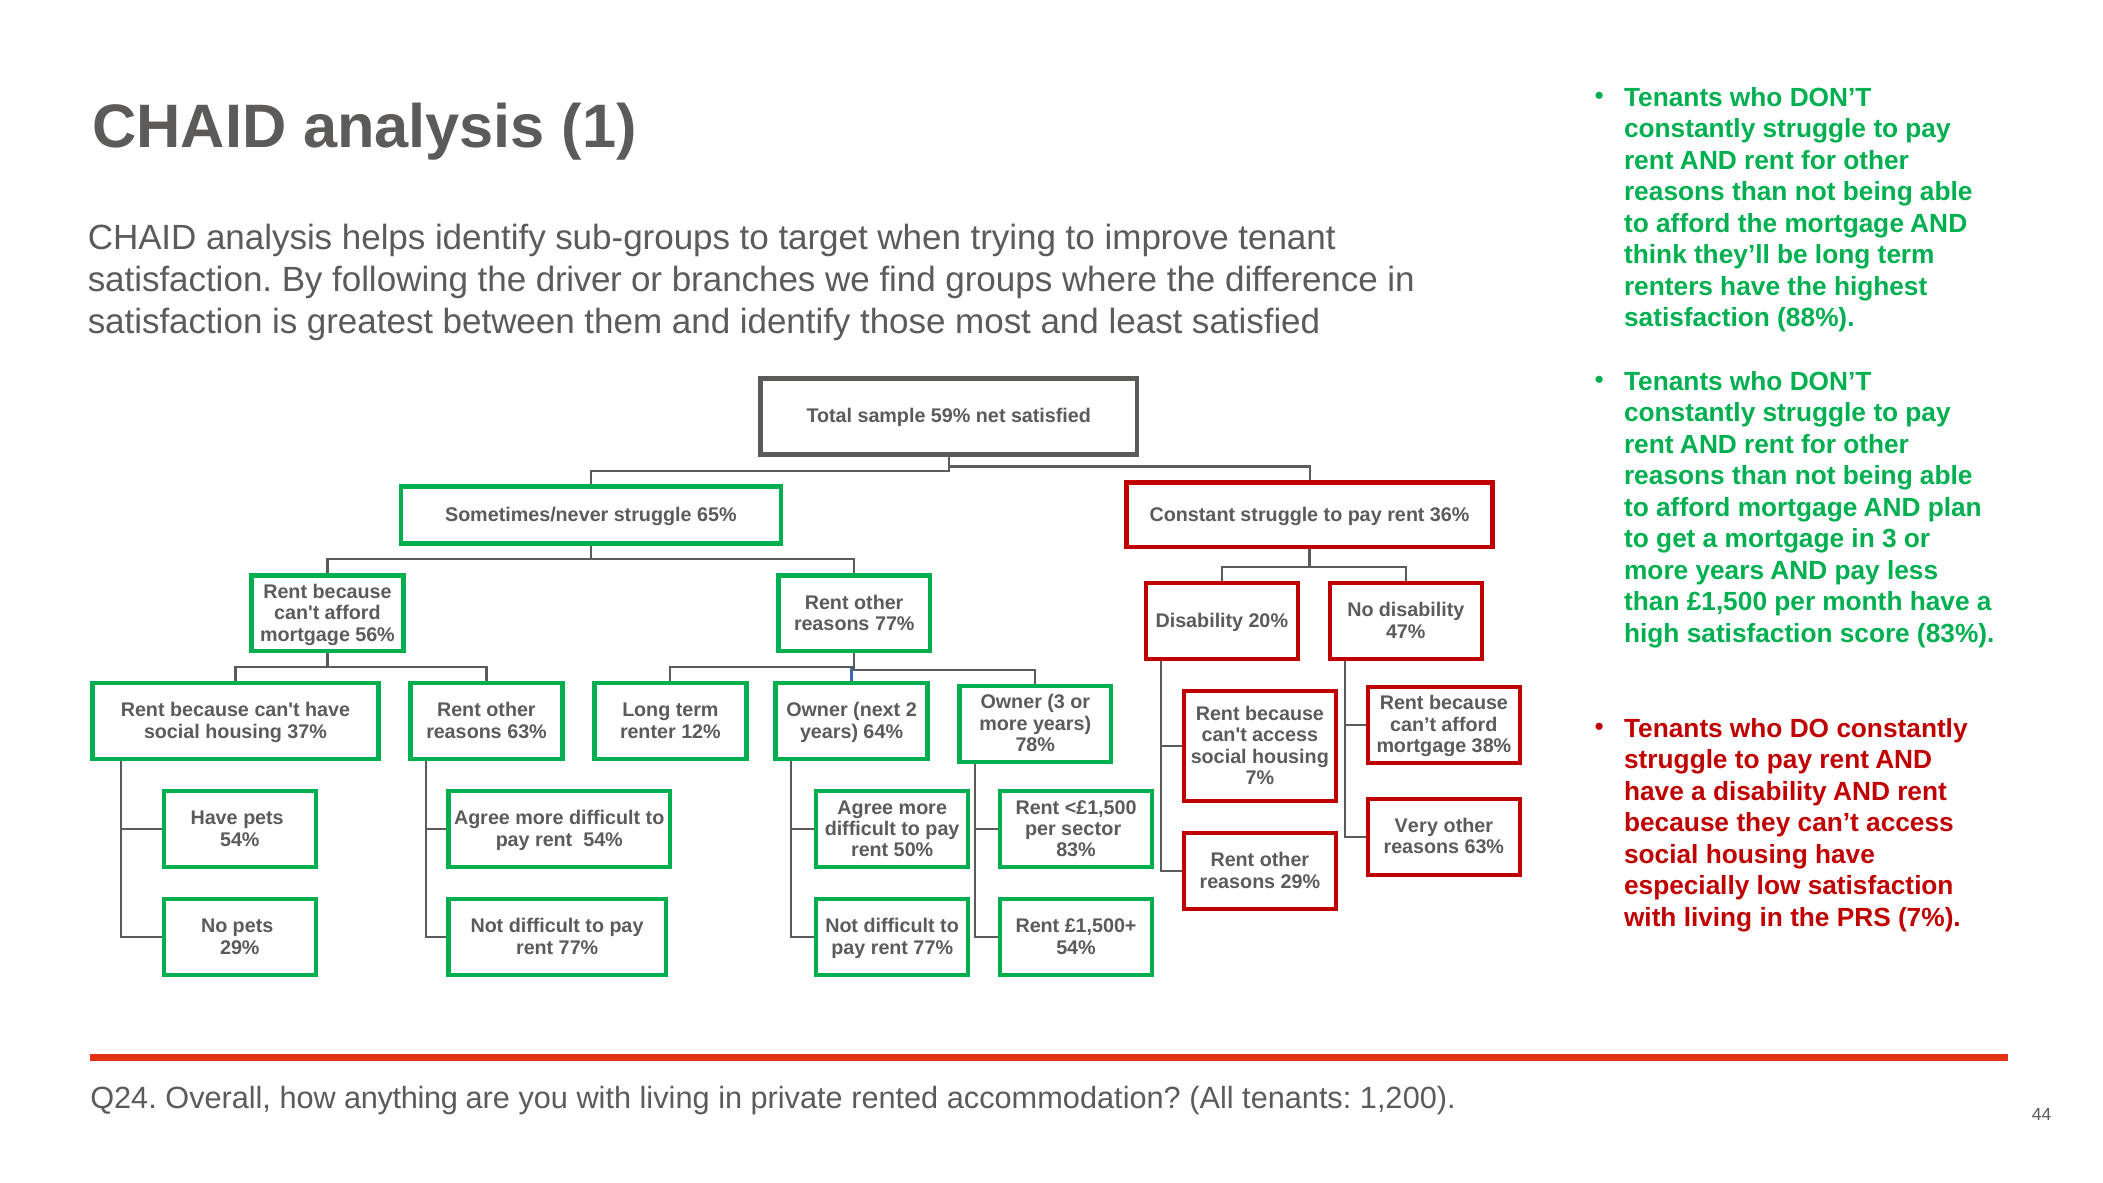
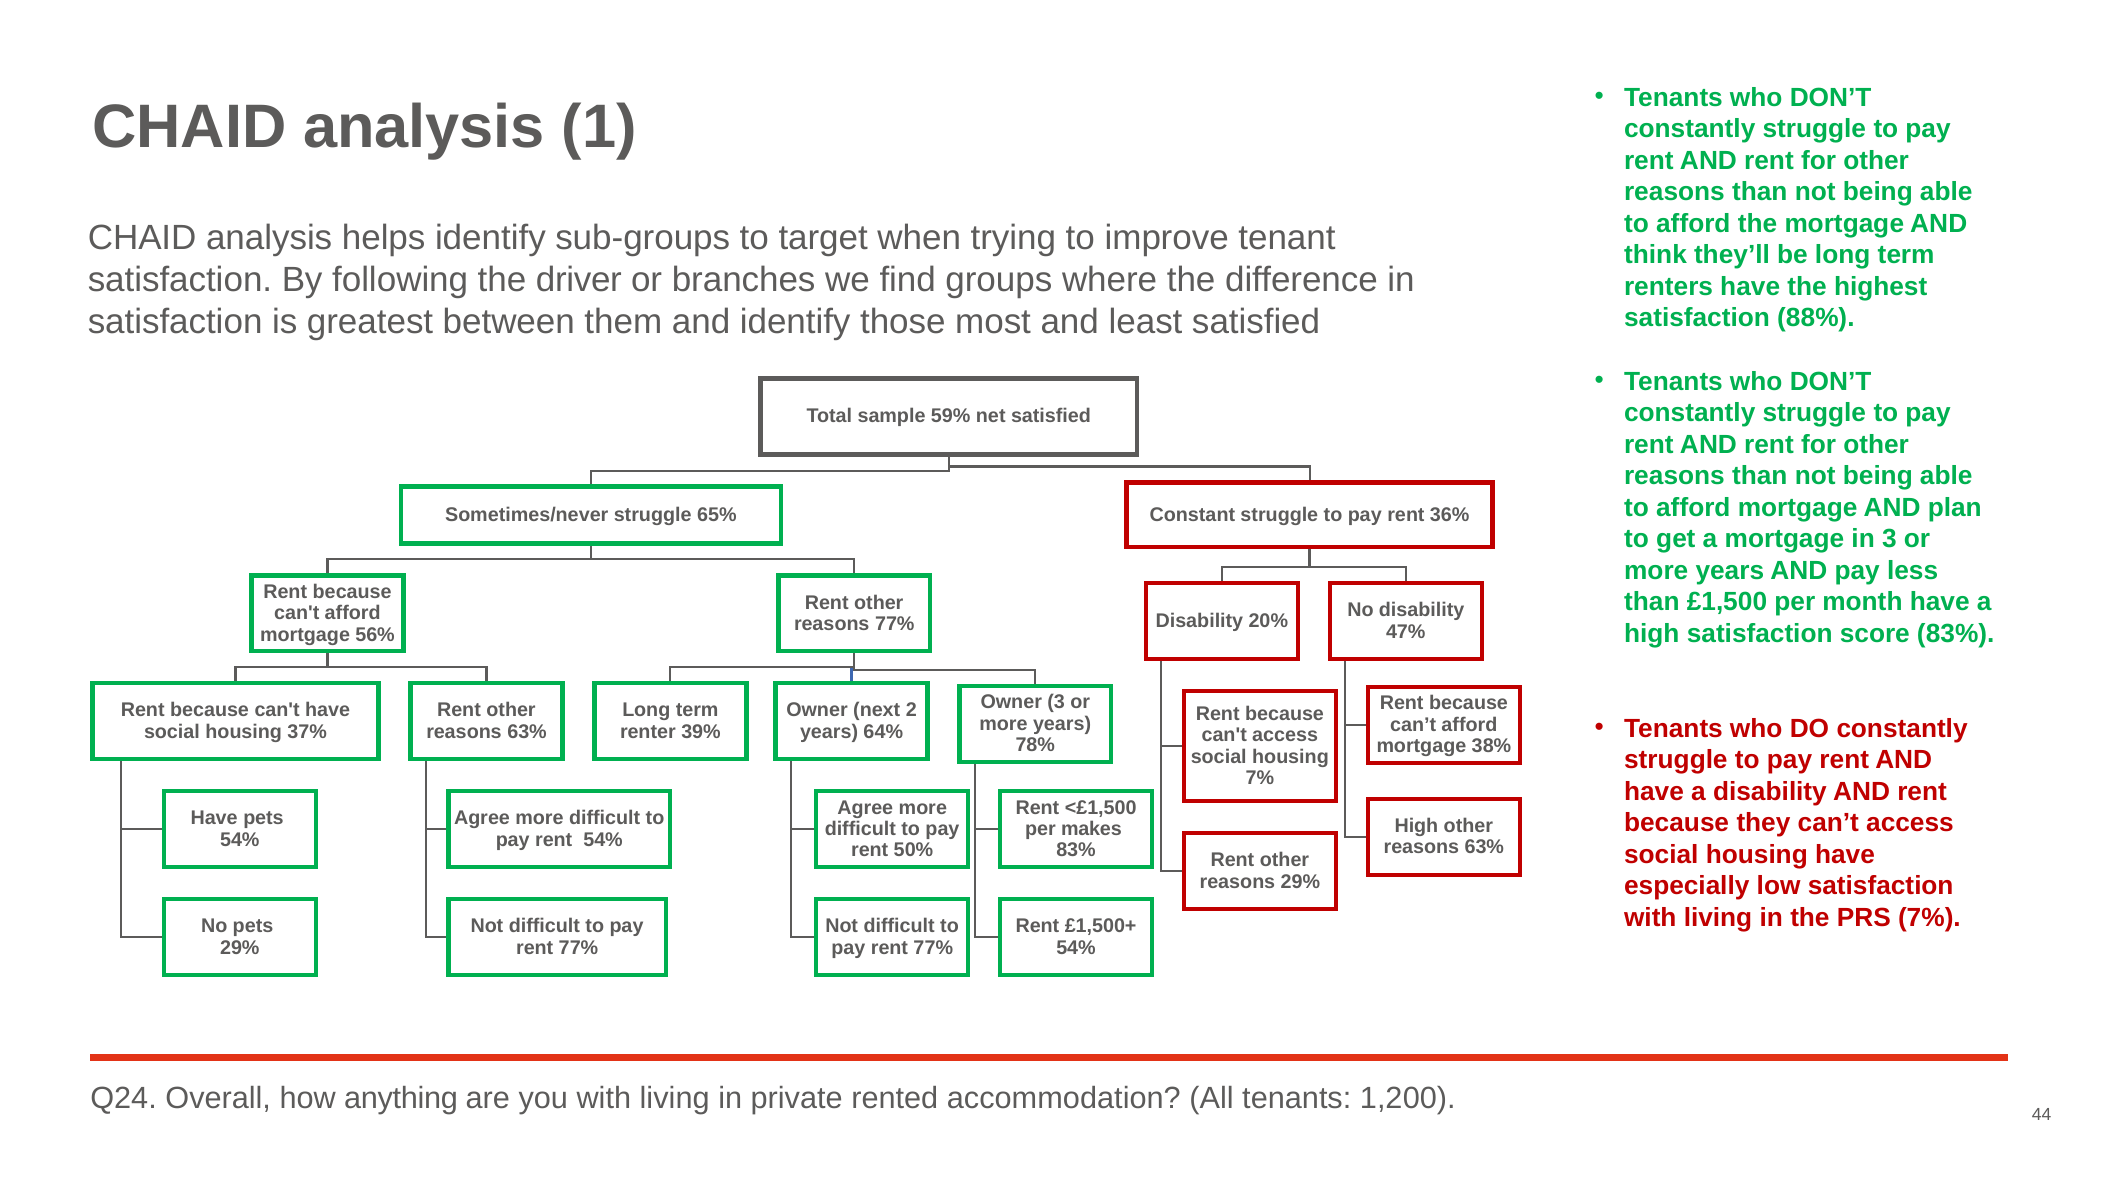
12%: 12% -> 39% (701, 732)
Very: Very -> High (1416, 826)
sector: sector -> makes (1091, 829)
